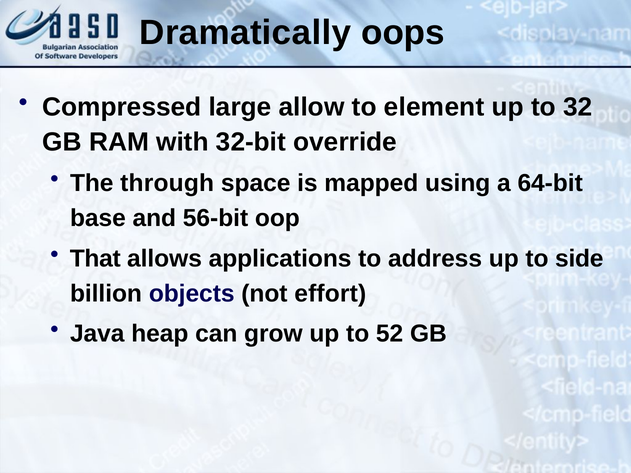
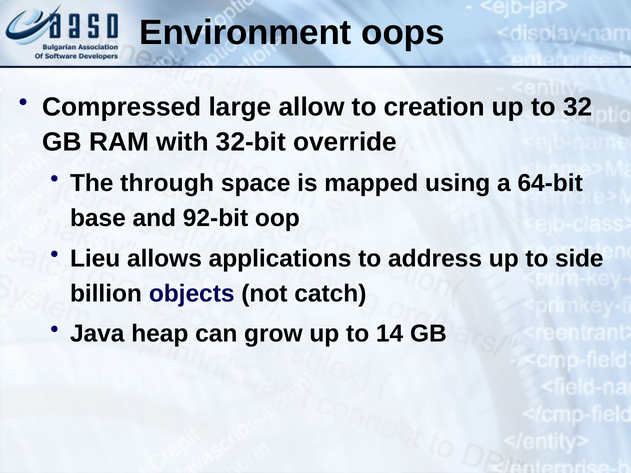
Dramatically: Dramatically -> Environment (245, 33)
element: element -> creation (434, 107)
56-bit: 56-bit -> 92-bit (216, 218)
That: That -> Lieu (95, 259)
effort: effort -> catch (330, 294)
52: 52 -> 14 (390, 334)
